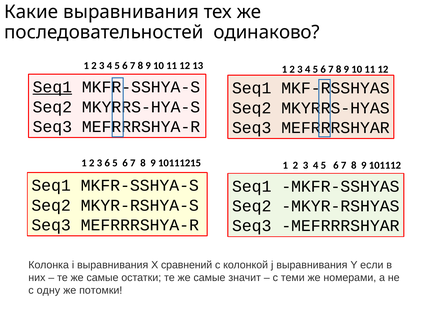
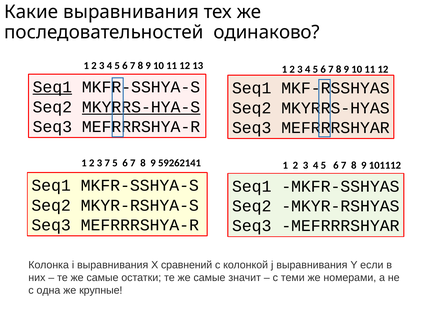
MKYRRS-HYA-S underline: none -> present (141, 107)
3 6: 6 -> 7 (107, 163)
10111215: 10111215 -> 59262141 (180, 163)
одну: одну -> одна (48, 291)
потомки: потомки -> крупные (101, 291)
